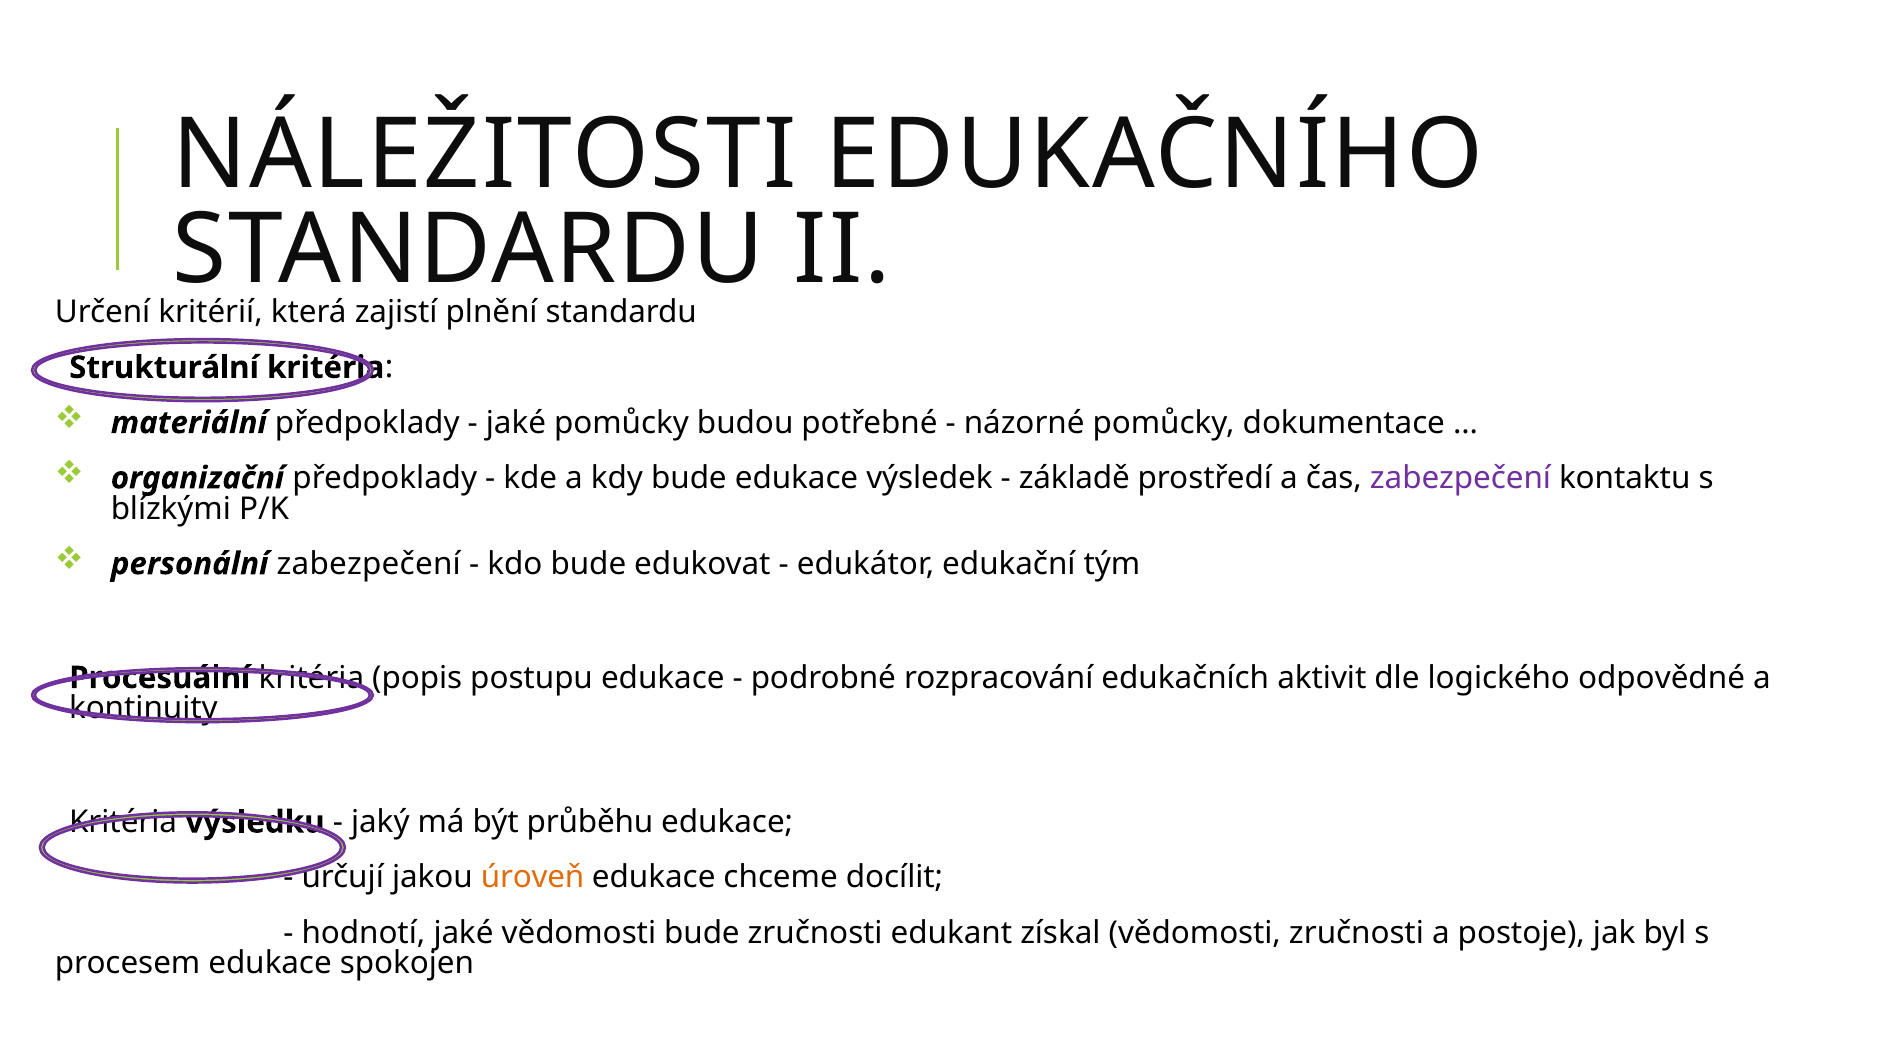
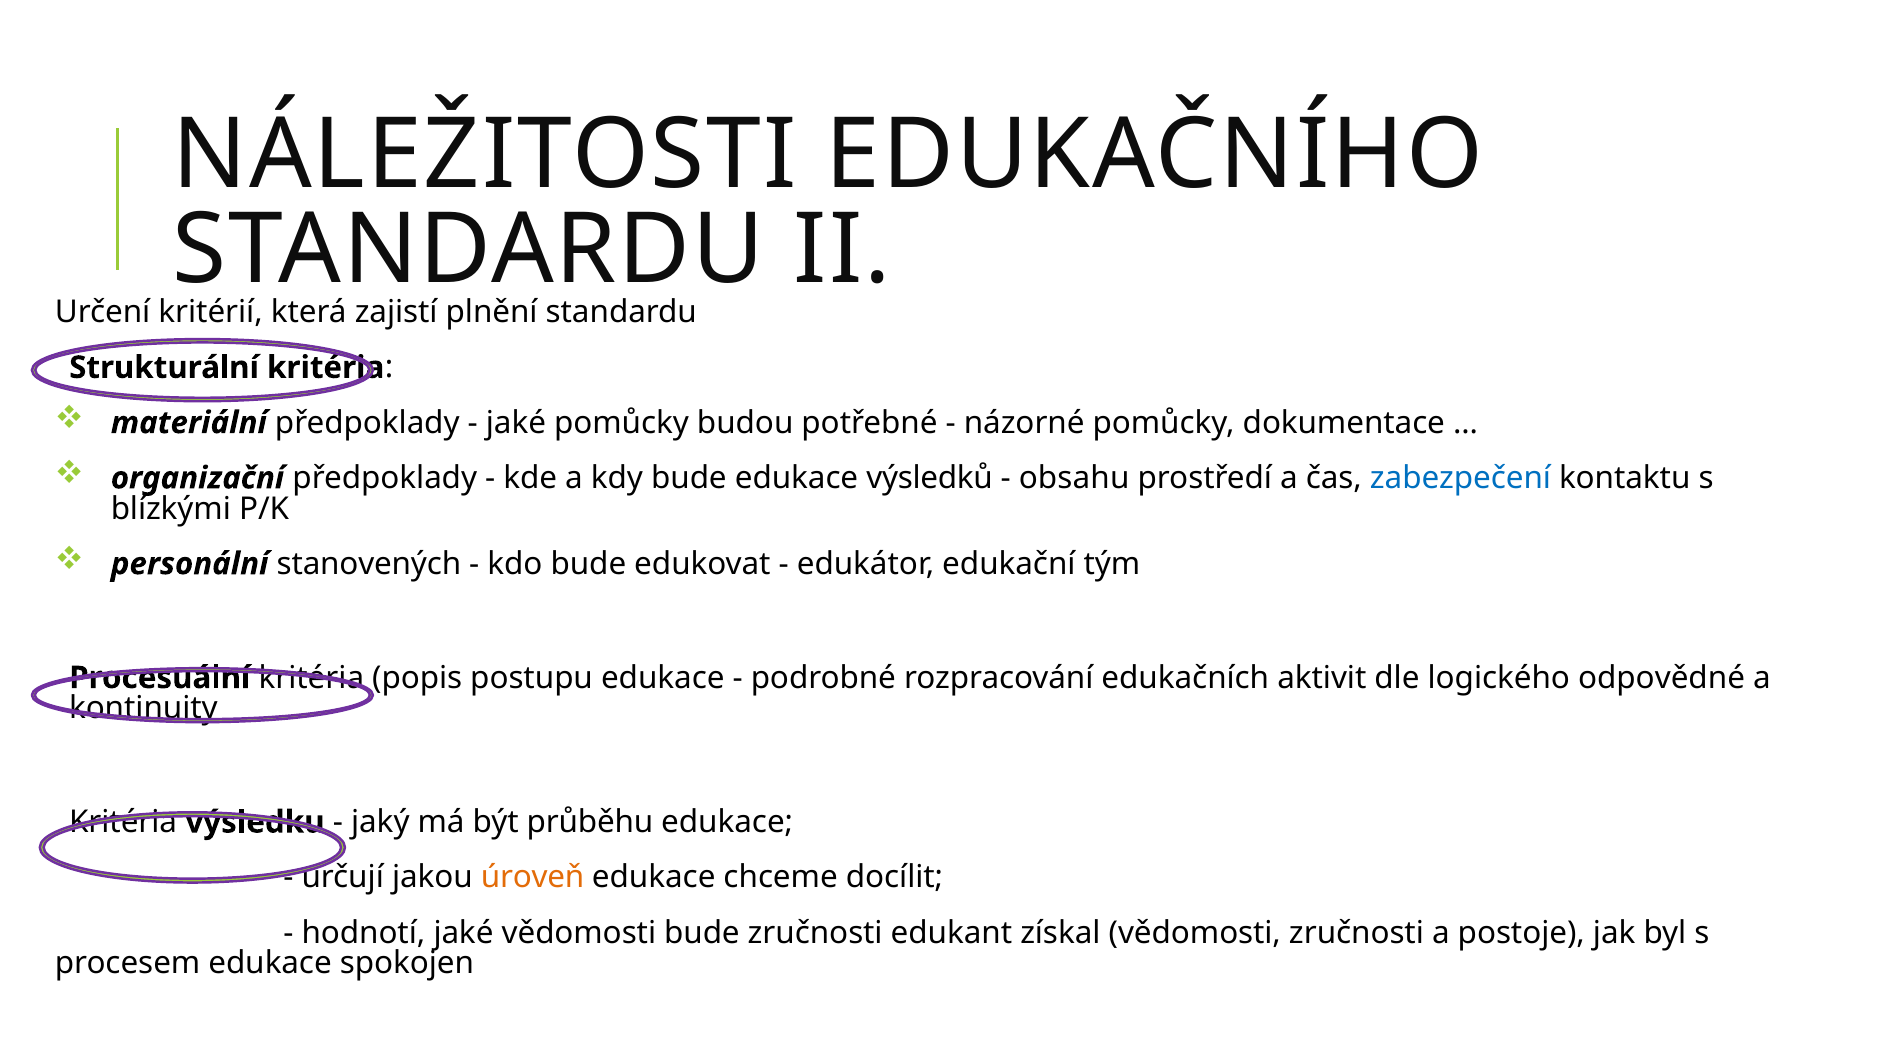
výsledek: výsledek -> výsledků (930, 478)
základě: základě -> obsahu (1074, 478)
zabezpečení colour: purple -> blue (1460, 478)
personální zabezpečení: zabezpečení -> stanovených (369, 564)
